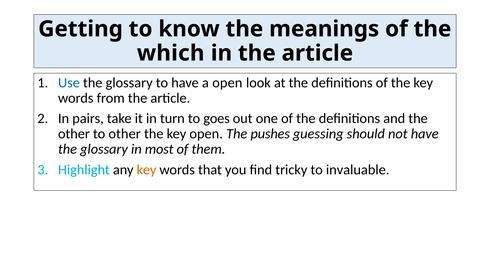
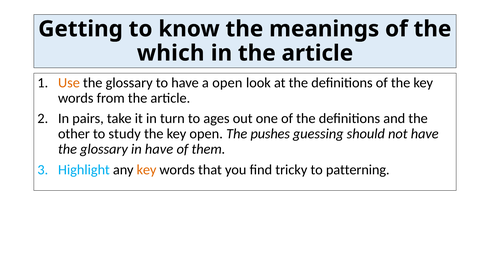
Use colour: blue -> orange (69, 83)
goes: goes -> ages (216, 119)
to other: other -> study (125, 134)
in most: most -> have (159, 150)
invaluable: invaluable -> patterning (358, 170)
